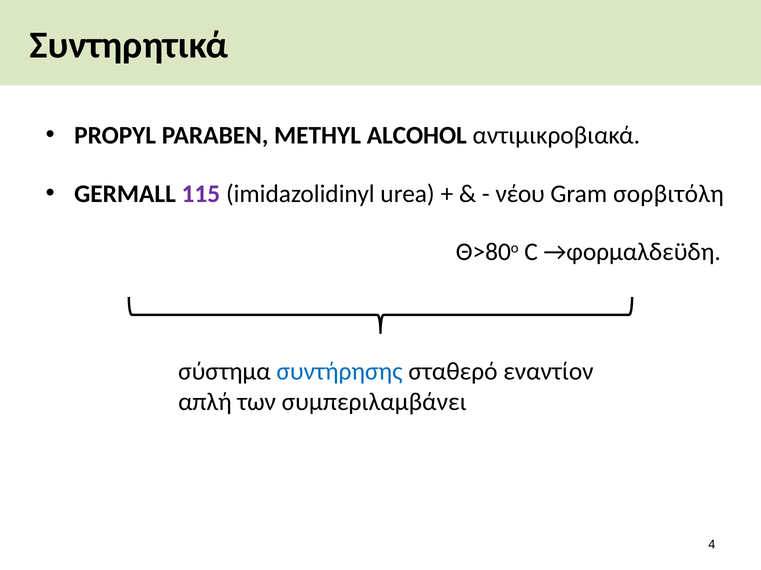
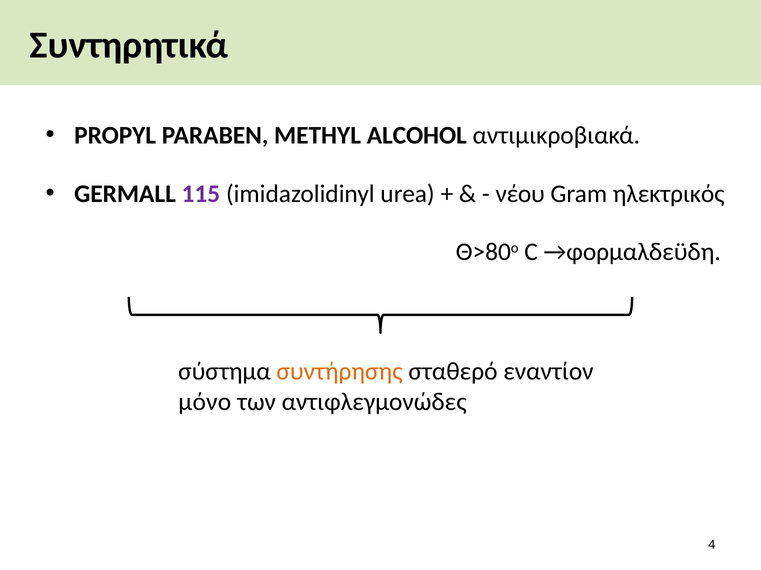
σορβιτόλη: σορβιτόλη -> ηλεκτρικός (669, 194)
συντήρησης colour: blue -> orange (340, 372)
απλή: απλή -> μόνο (205, 402)
συμπεριλαμβάνει: συμπεριλαμβάνει -> αντιφλεγμονώδες (374, 402)
